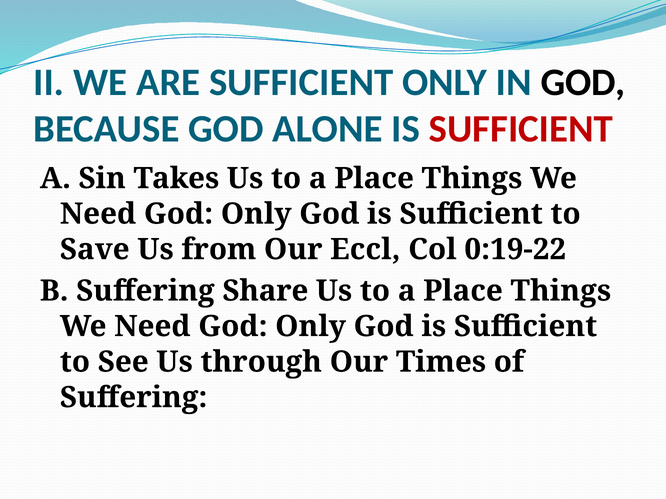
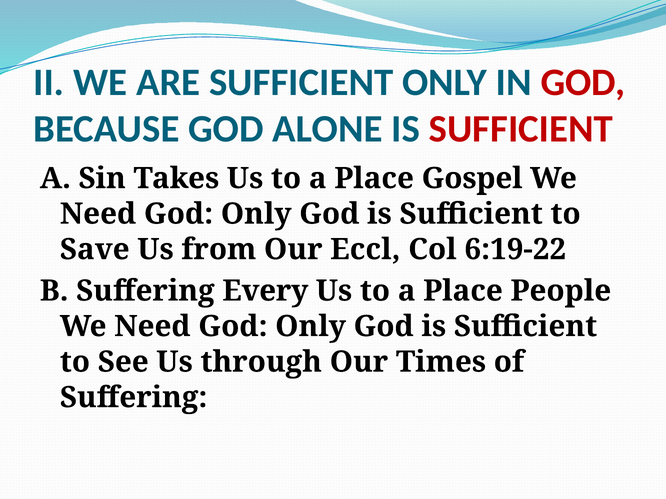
GOD colour: black -> red (583, 83)
Things: Things -> Gospel (472, 179)
0:19-22: 0:19-22 -> 6:19-22 (515, 250)
Share: Share -> Every (265, 291)
Things: Things -> People (561, 291)
